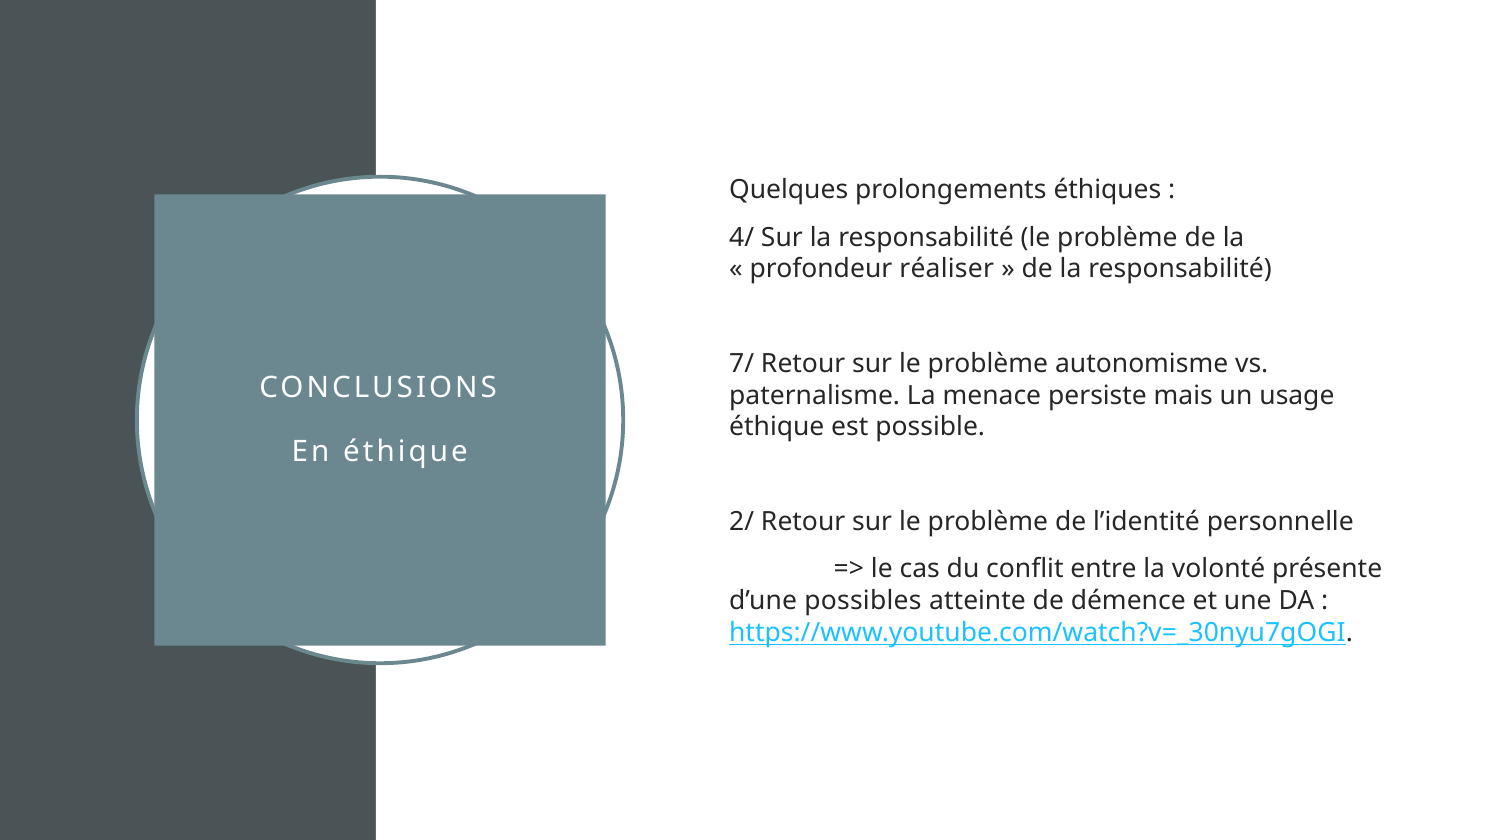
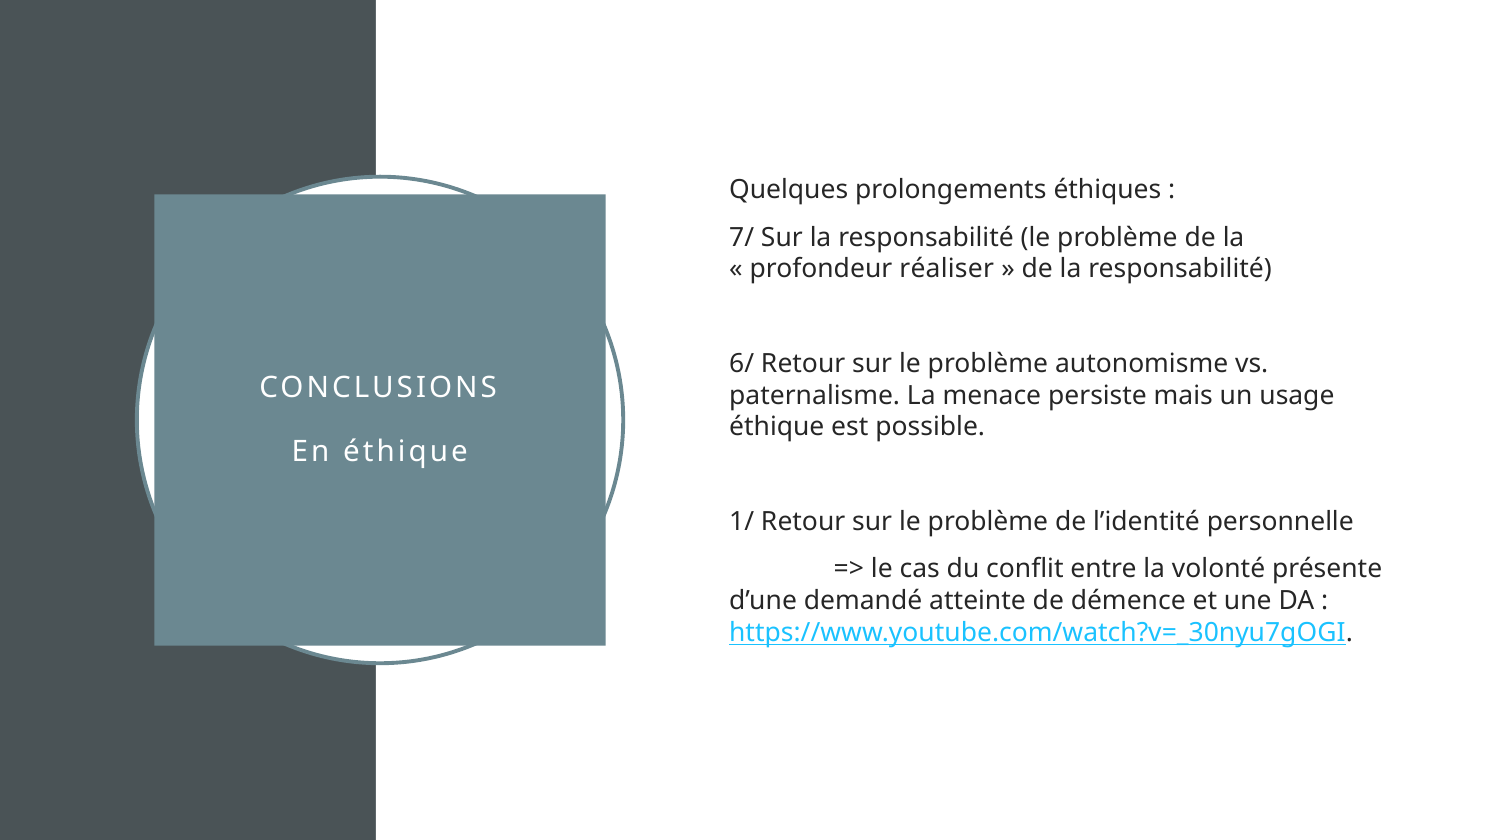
4/: 4/ -> 7/ (742, 237)
7/: 7/ -> 6/ (742, 364)
2/: 2/ -> 1/ (742, 522)
possibles: possibles -> demandé (863, 601)
